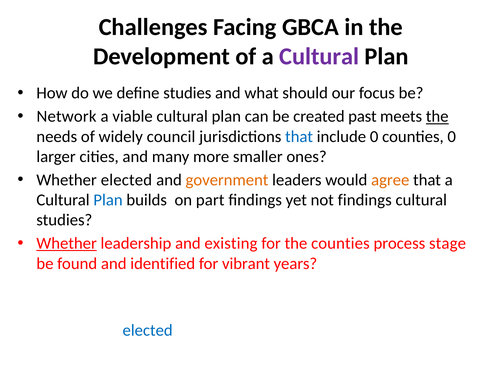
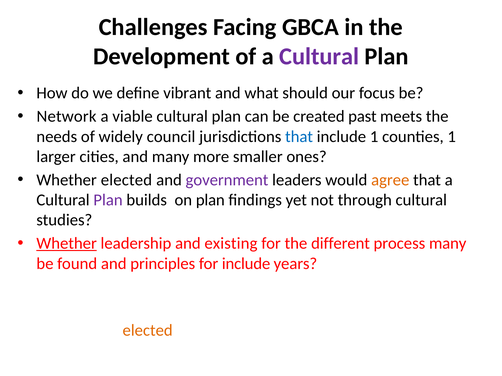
define studies: studies -> vibrant (187, 93)
the underline: present -> none (437, 117)
include 0: 0 -> 1 (374, 137)
counties 0: 0 -> 1 (452, 137)
government colour: orange -> purple (227, 180)
Plan colour: blue -> purple (108, 200)
on part: part -> plan (210, 200)
not findings: findings -> through (365, 200)
the counties: counties -> different (341, 244)
process stage: stage -> many (448, 244)
identified: identified -> principles (163, 264)
for vibrant: vibrant -> include (246, 264)
elected colour: blue -> orange (148, 331)
